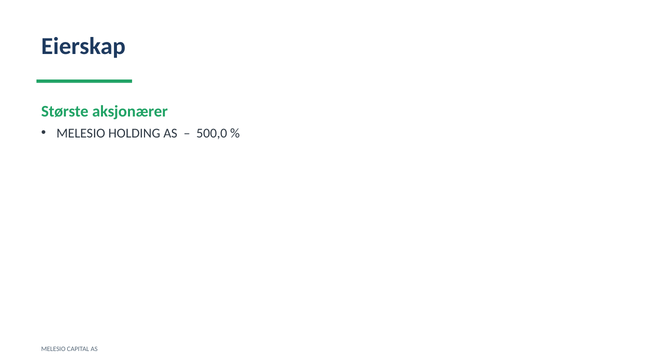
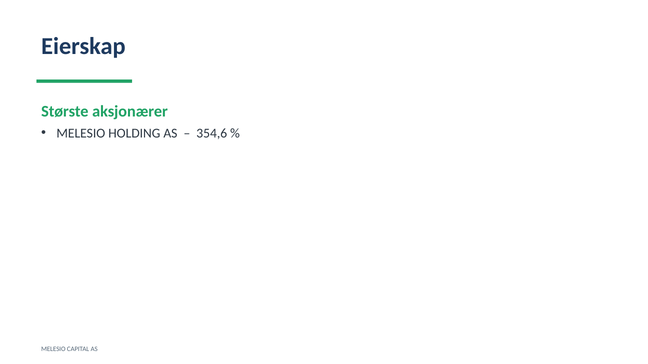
500,0: 500,0 -> 354,6 (212, 133)
